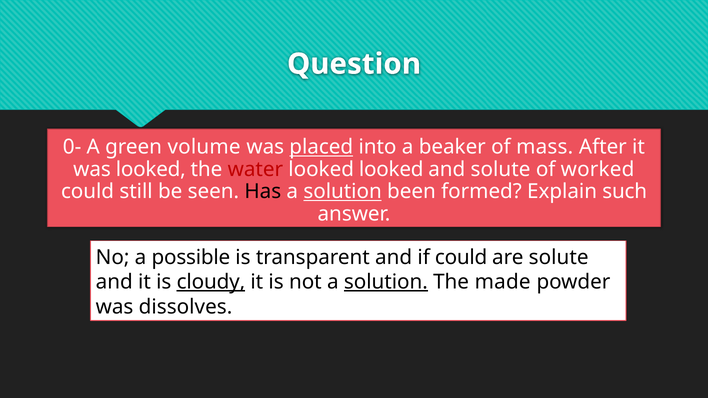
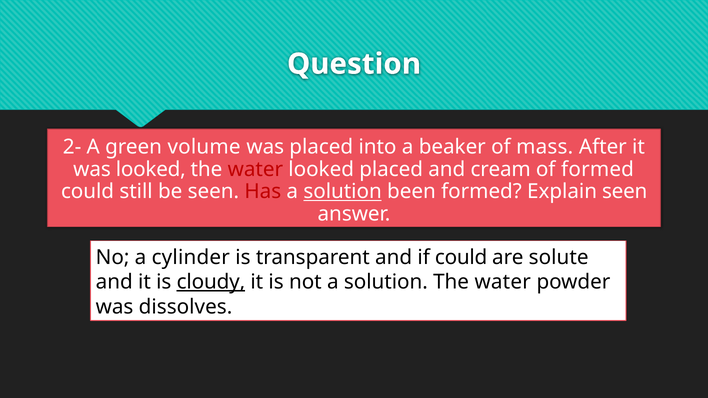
0-: 0- -> 2- (72, 147)
placed underline: present -> none (321, 147)
looked looked: looked -> placed (391, 169)
and solute: solute -> cream (501, 169)
of worked: worked -> formed (598, 169)
Has colour: black -> red (263, 192)
Explain such: such -> seen (625, 192)
possible: possible -> cylinder (191, 257)
solution underline: present -> none (386, 282)
made: made -> water (503, 282)
